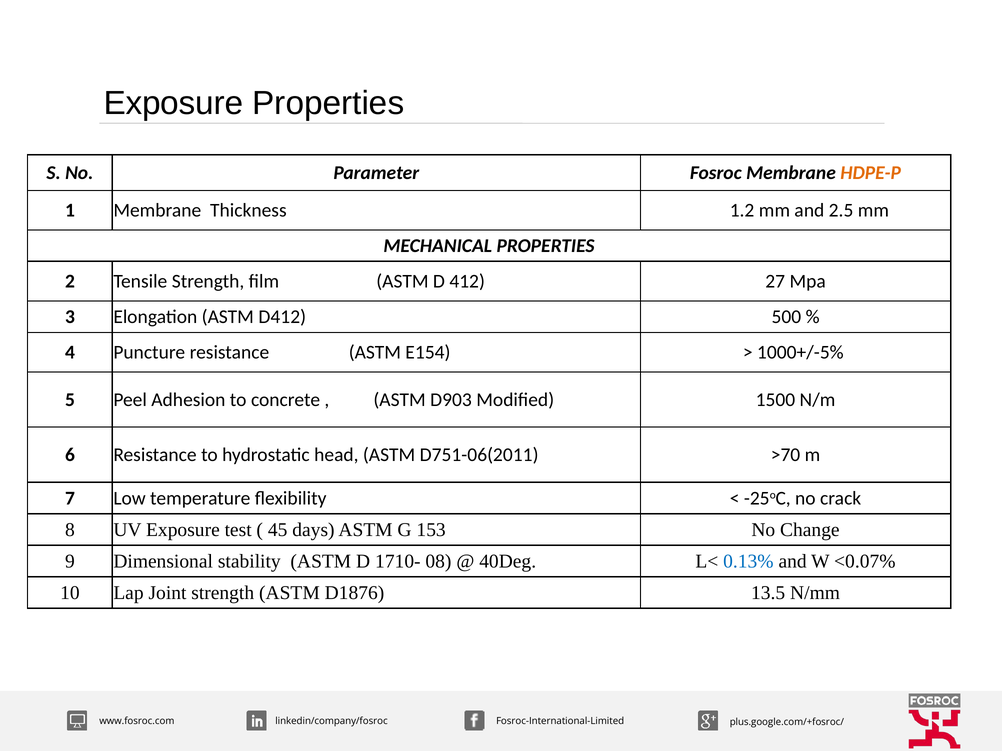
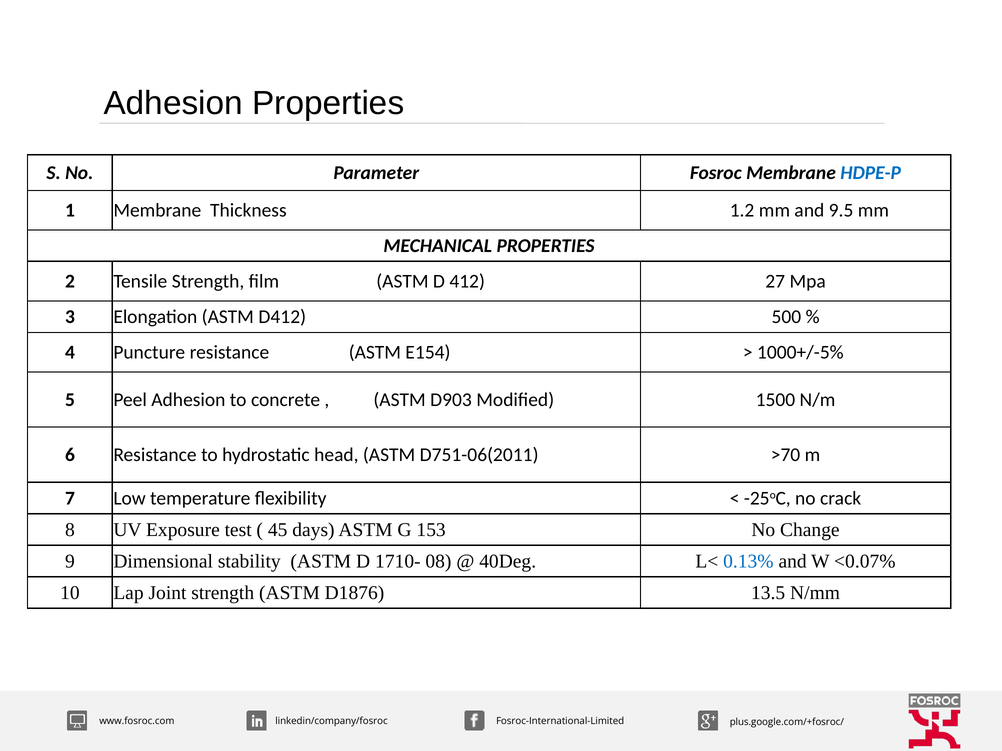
Exposure: Exposure -> Adhesion (173, 103)
HDPE-P colour: orange -> blue (871, 173)
2.5: 2.5 -> 9.5 (841, 211)
